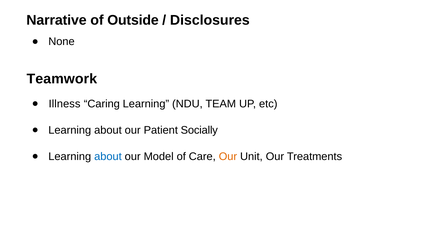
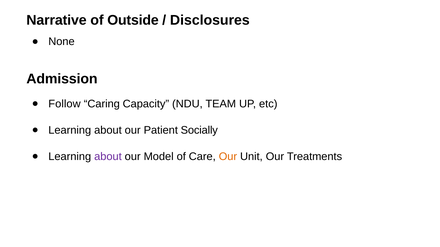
Teamwork: Teamwork -> Admission (62, 79)
Illness: Illness -> Follow (65, 104)
Caring Learning: Learning -> Capacity (146, 104)
about colour: blue -> purple (108, 157)
